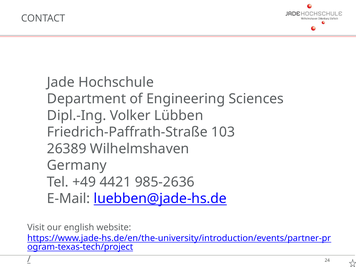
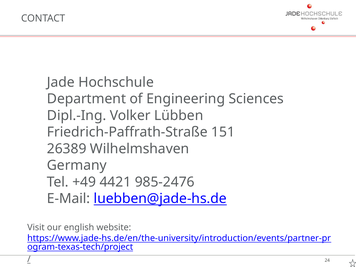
103: 103 -> 151 (223, 132)
985-2636: 985-2636 -> 985-2476 (165, 182)
